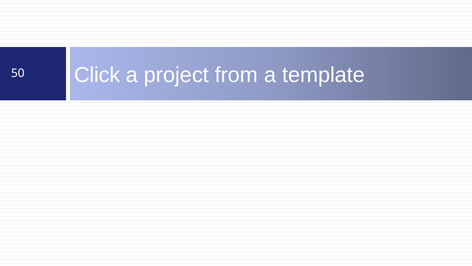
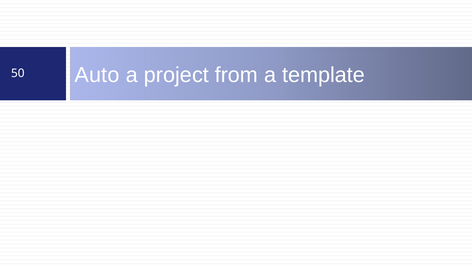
Click: Click -> Auto (97, 75)
